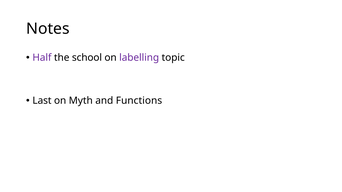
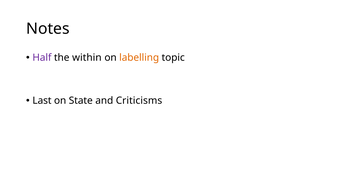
school: school -> within (87, 58)
labelling colour: purple -> orange (139, 58)
Myth: Myth -> State (81, 101)
Functions: Functions -> Criticisms (139, 101)
